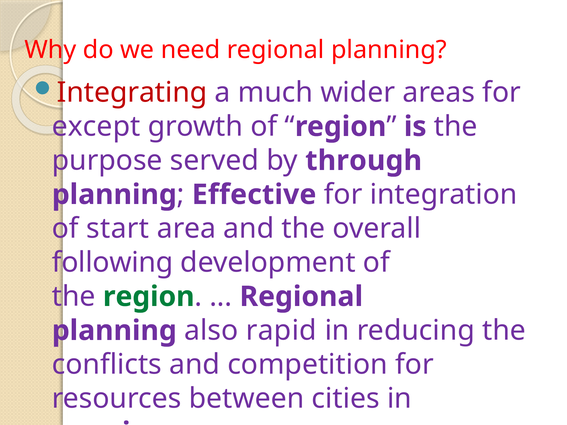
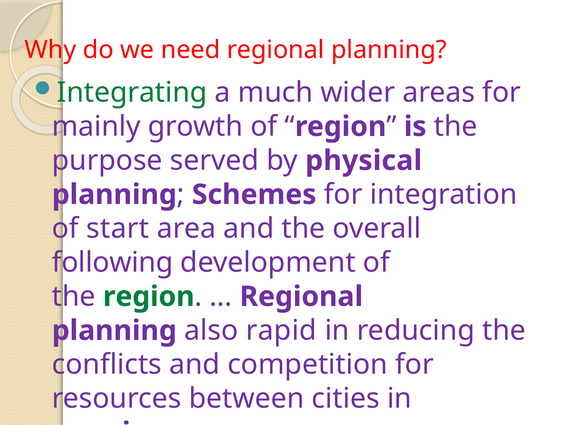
Integrating colour: red -> green (132, 93)
except: except -> mainly (96, 127)
through: through -> physical (364, 161)
Effective: Effective -> Schemes (254, 195)
